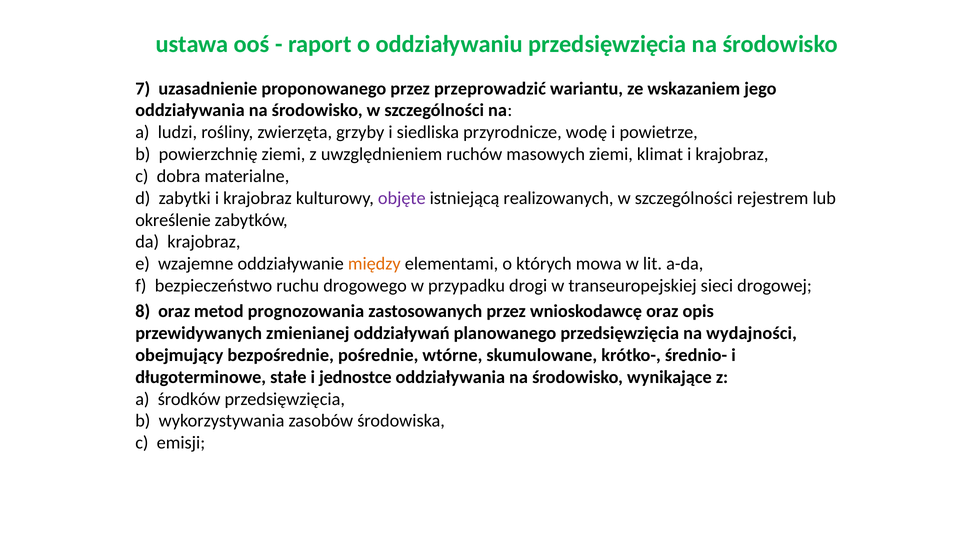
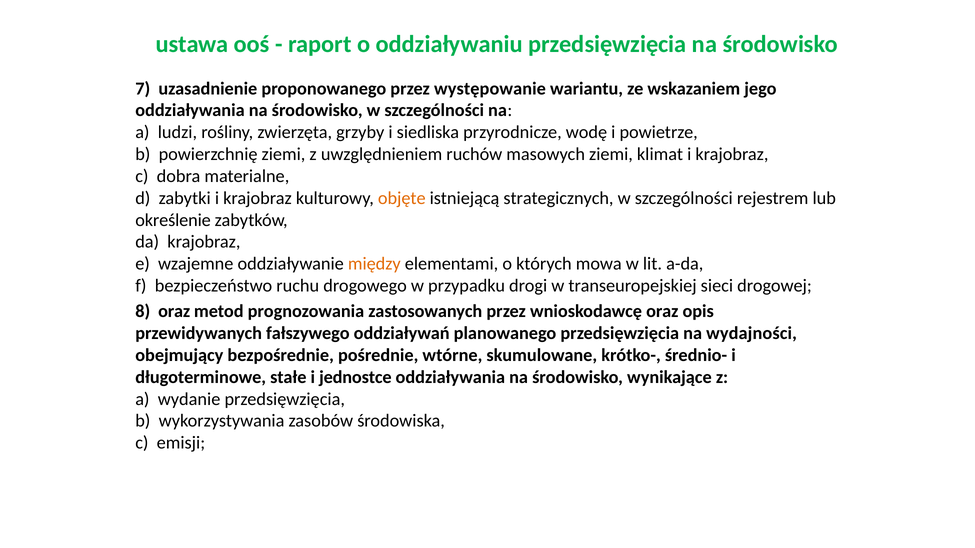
przeprowadzić: przeprowadzić -> występowanie (490, 89)
objęte colour: purple -> orange (402, 198)
realizowanych: realizowanych -> strategicznych (559, 198)
zmienianej: zmienianej -> fałszywego (308, 334)
środków: środków -> wydanie (189, 399)
